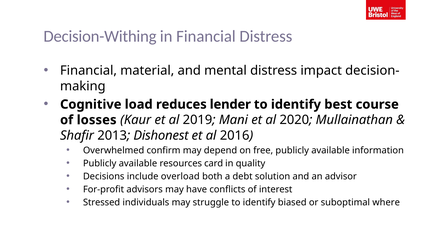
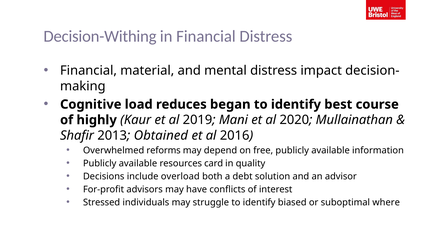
lender: lender -> began (230, 104)
losses: losses -> highly (97, 120)
Dishonest: Dishonest -> Obtained (161, 135)
confirm: confirm -> reforms (164, 150)
